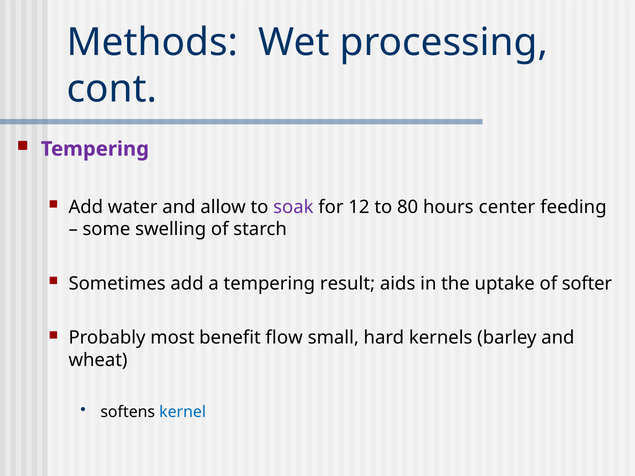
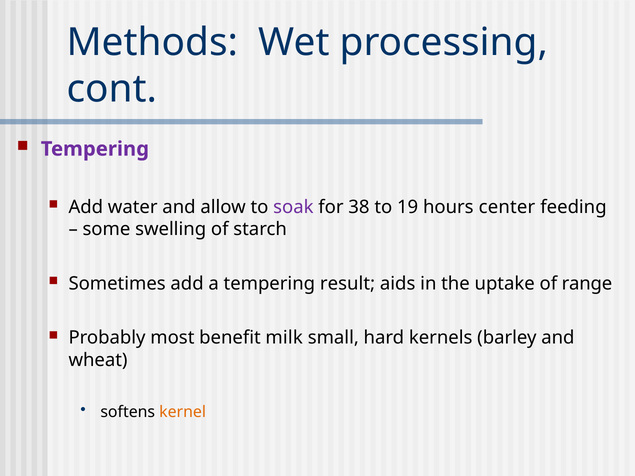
12: 12 -> 38 (359, 207)
80: 80 -> 19 (408, 207)
softer: softer -> range (587, 284)
flow: flow -> milk (284, 338)
kernel colour: blue -> orange (183, 412)
